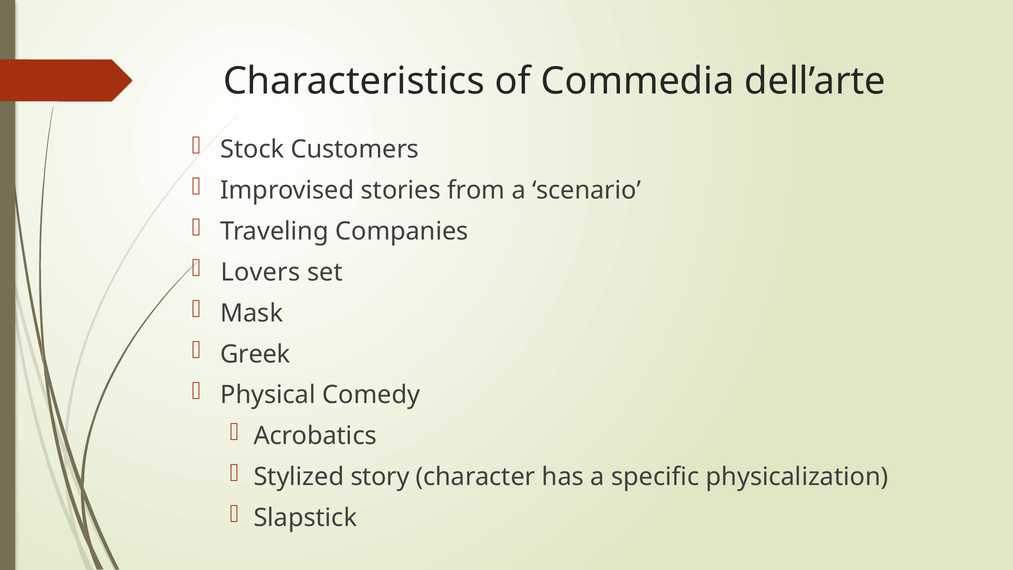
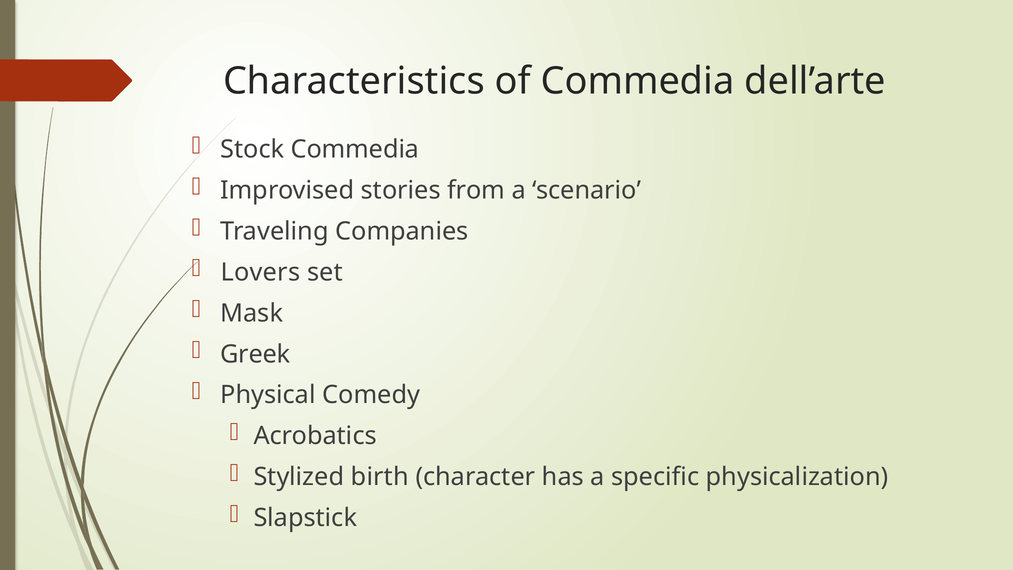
Stock Customers: Customers -> Commedia (355, 149)
story: story -> birth (380, 477)
